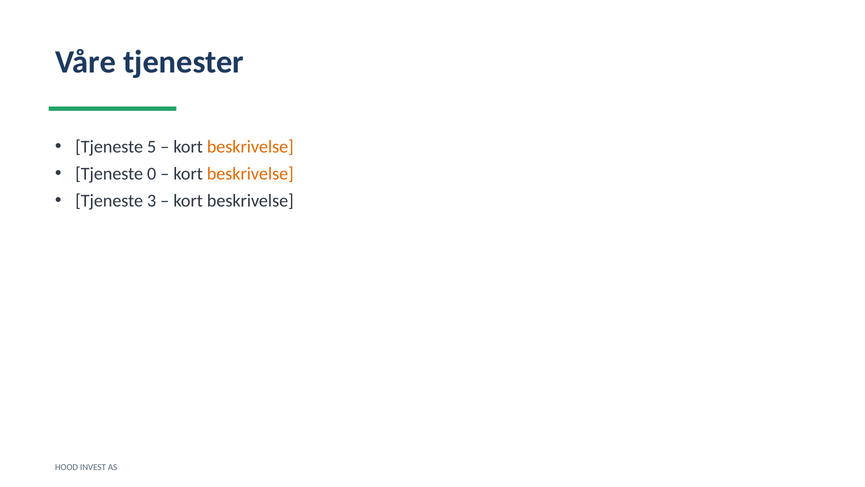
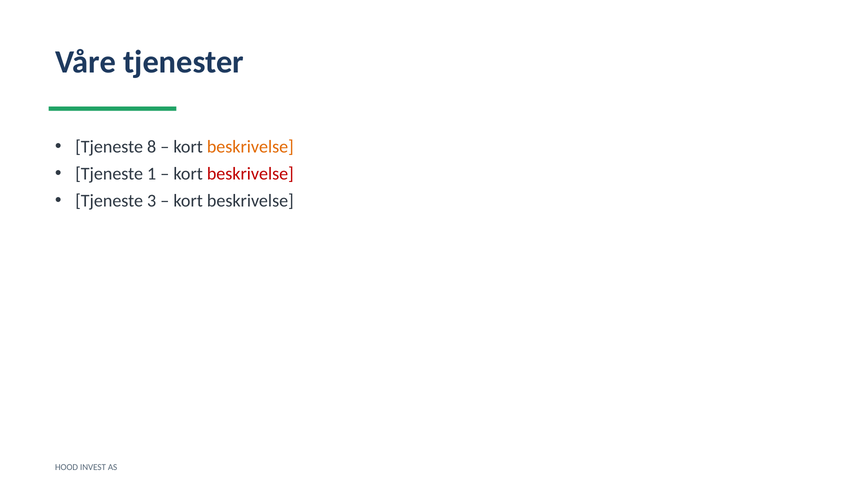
5: 5 -> 8 (152, 147)
0: 0 -> 1 (152, 174)
beskrivelse colour: orange -> red (250, 174)
